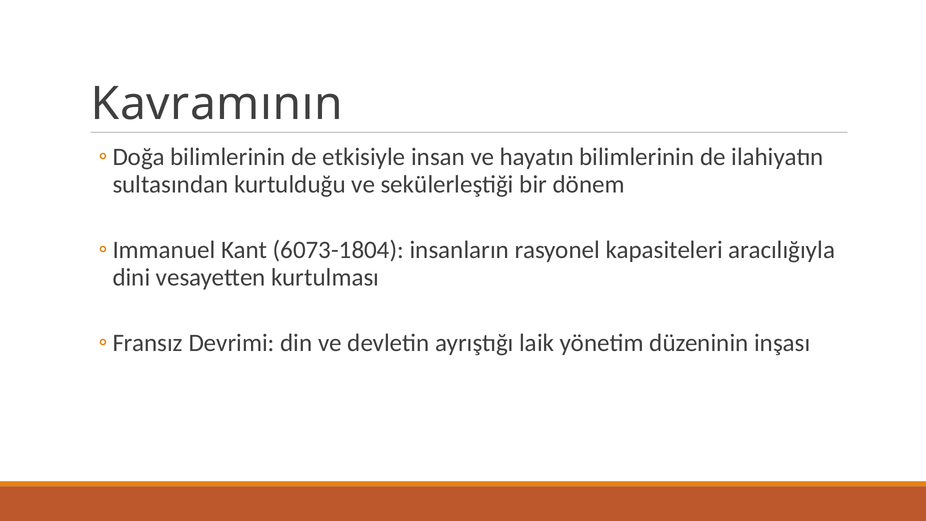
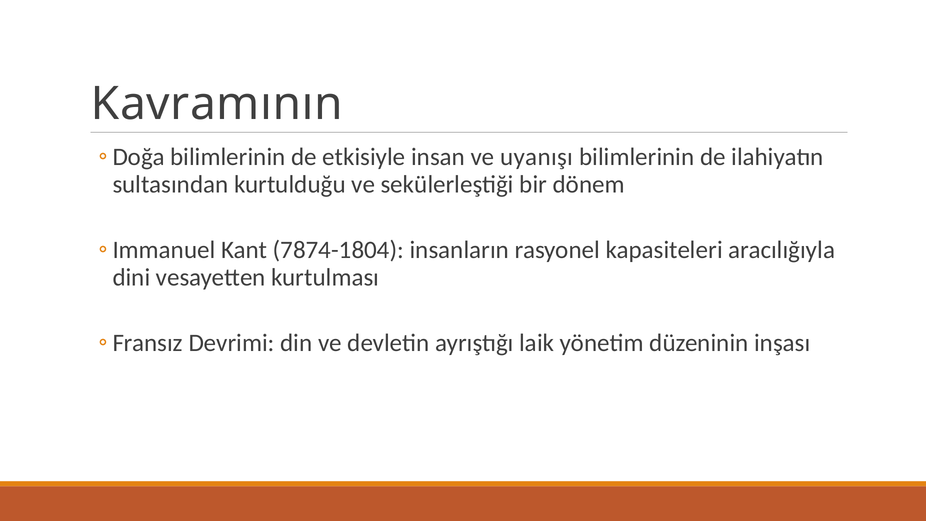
hayatın: hayatın -> uyanışı (537, 157)
6073-1804: 6073-1804 -> 7874-1804 (338, 250)
